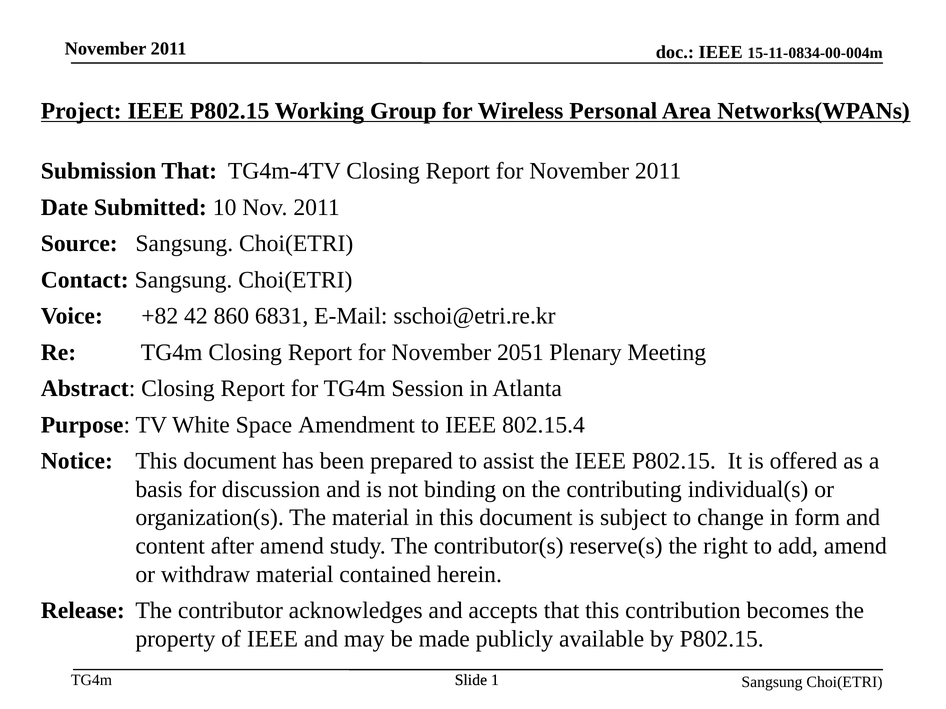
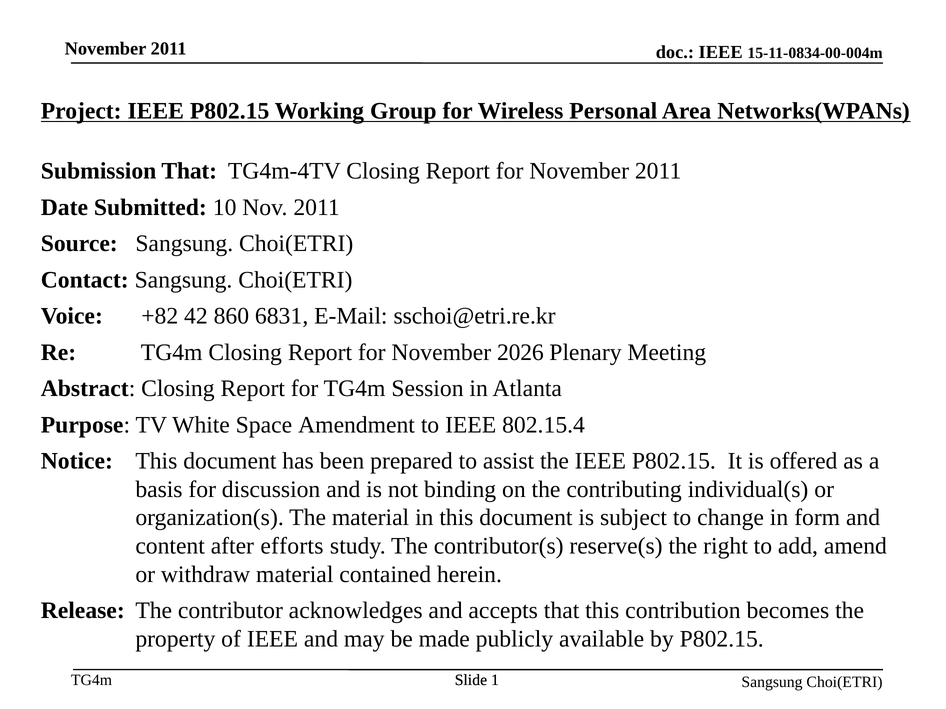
2051: 2051 -> 2026 (520, 352)
after amend: amend -> efforts (292, 546)
